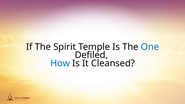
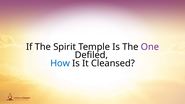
One colour: blue -> purple (150, 47)
